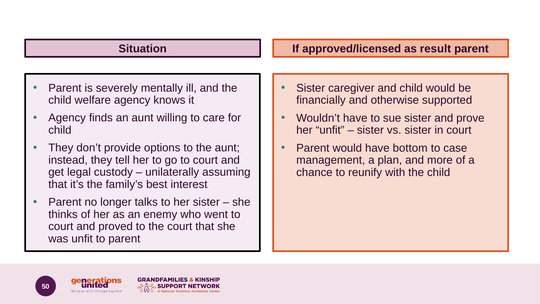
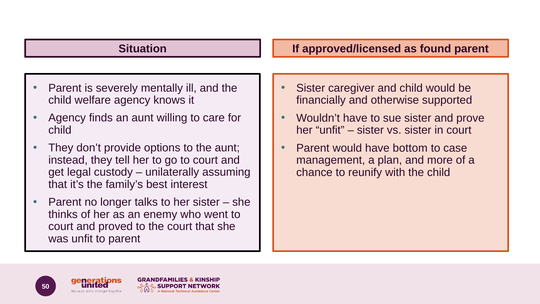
result: result -> found (436, 49)
